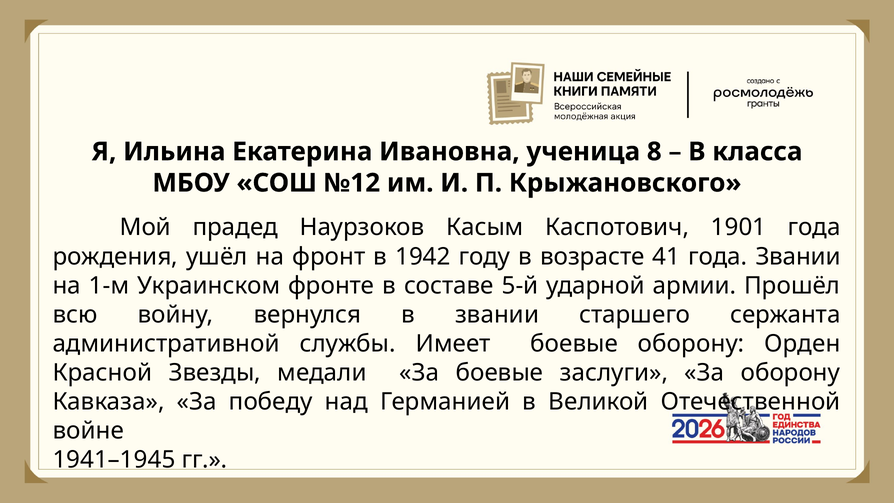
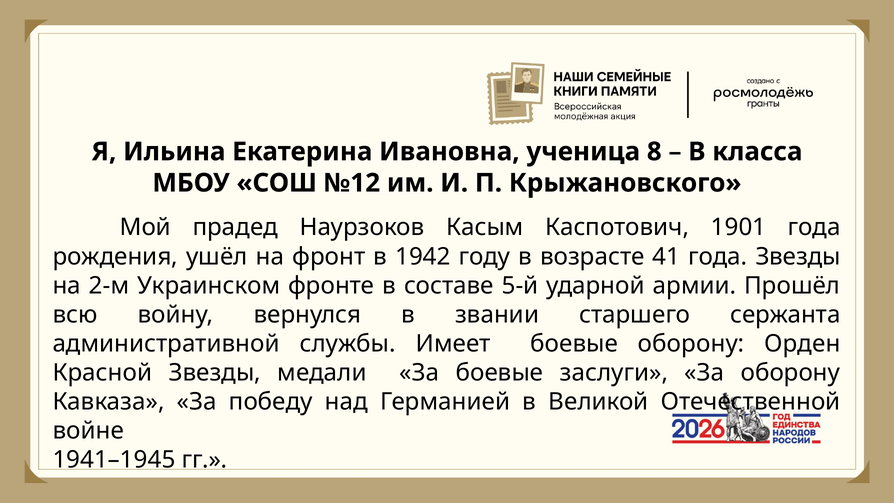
года Звании: Звании -> Звезды (798, 256)
1-м: 1-м -> 2-м (109, 285)
